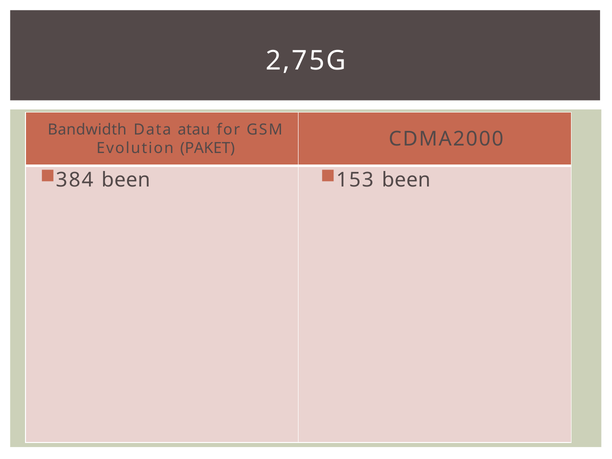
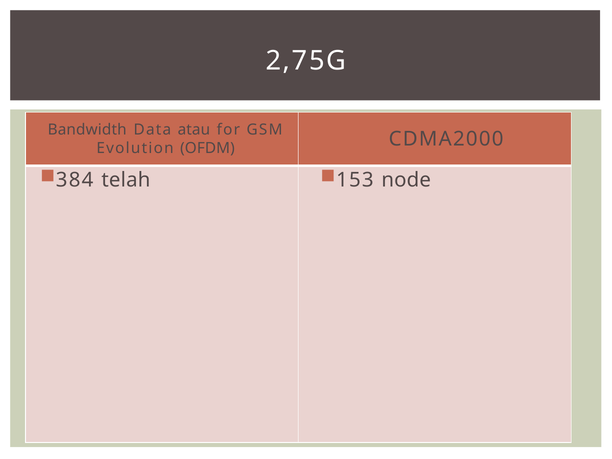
PAKET: PAKET -> OFDM (207, 148)
384 been: been -> telah (126, 180)
153 been: been -> node (406, 180)
